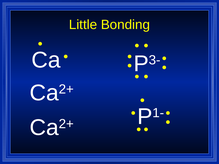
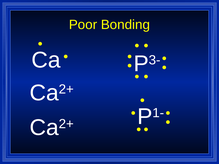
Little: Little -> Poor (83, 25)
